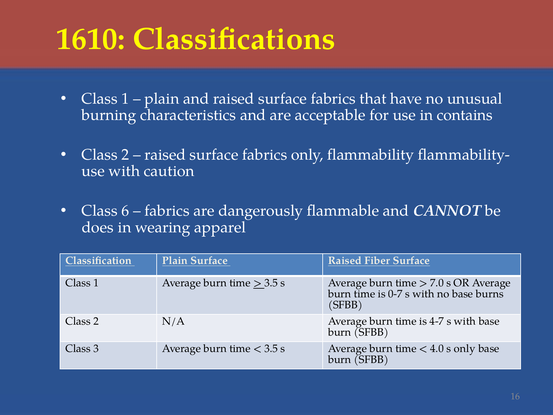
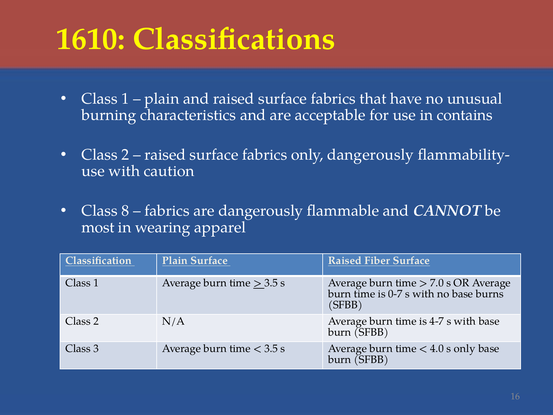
only flammability: flammability -> dangerously (371, 155)
6: 6 -> 8 (125, 211)
does: does -> most (98, 227)
